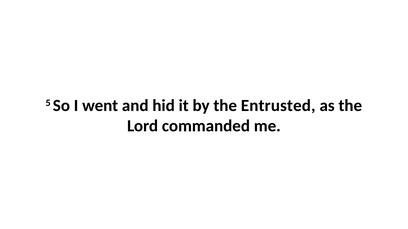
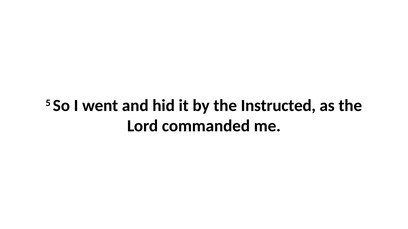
Entrusted: Entrusted -> Instructed (278, 106)
